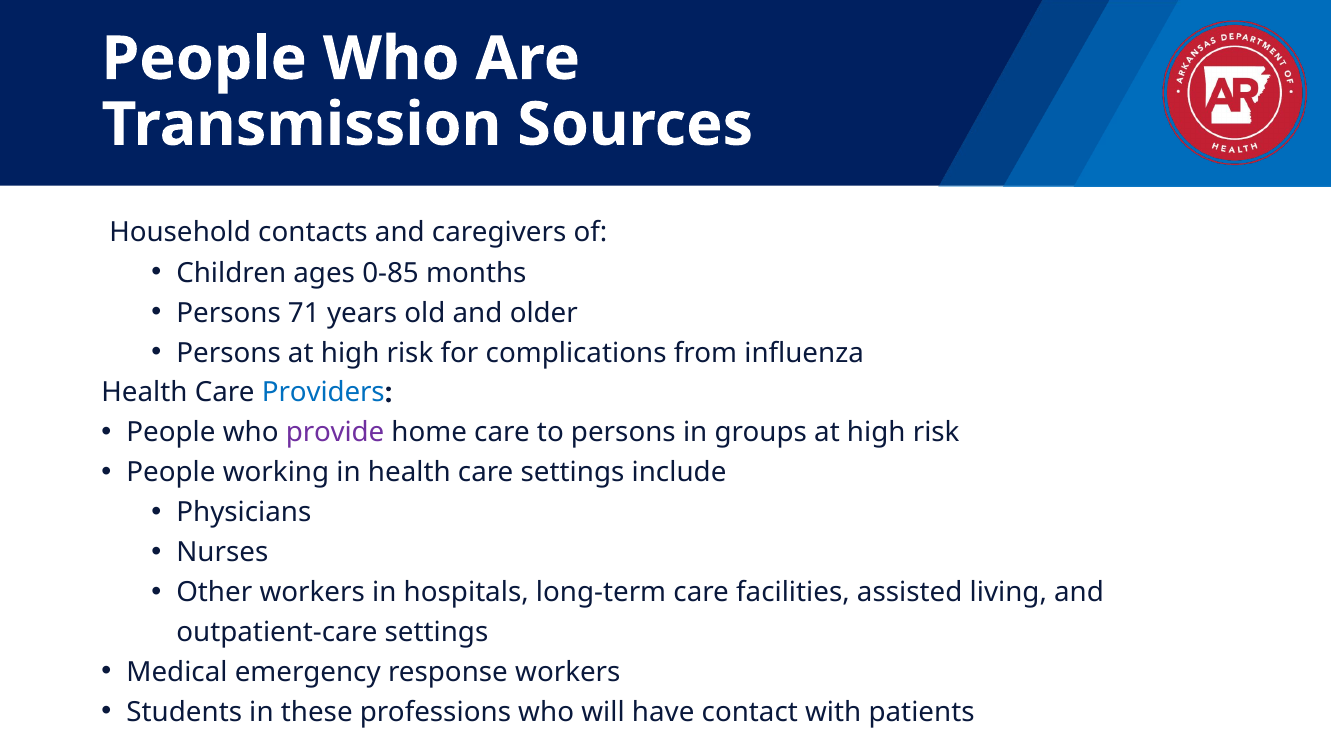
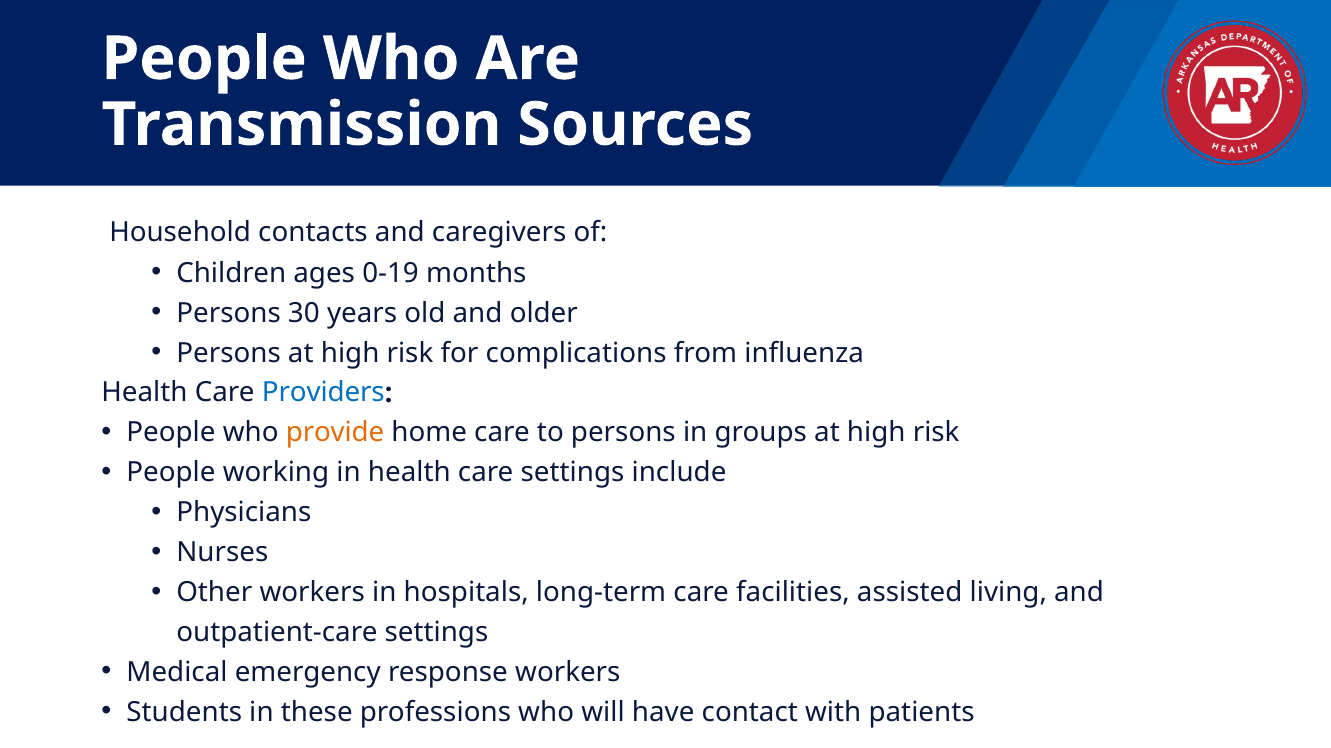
0-85: 0-85 -> 0-19 (391, 273)
71: 71 -> 30 (304, 313)
provide colour: purple -> orange (335, 433)
